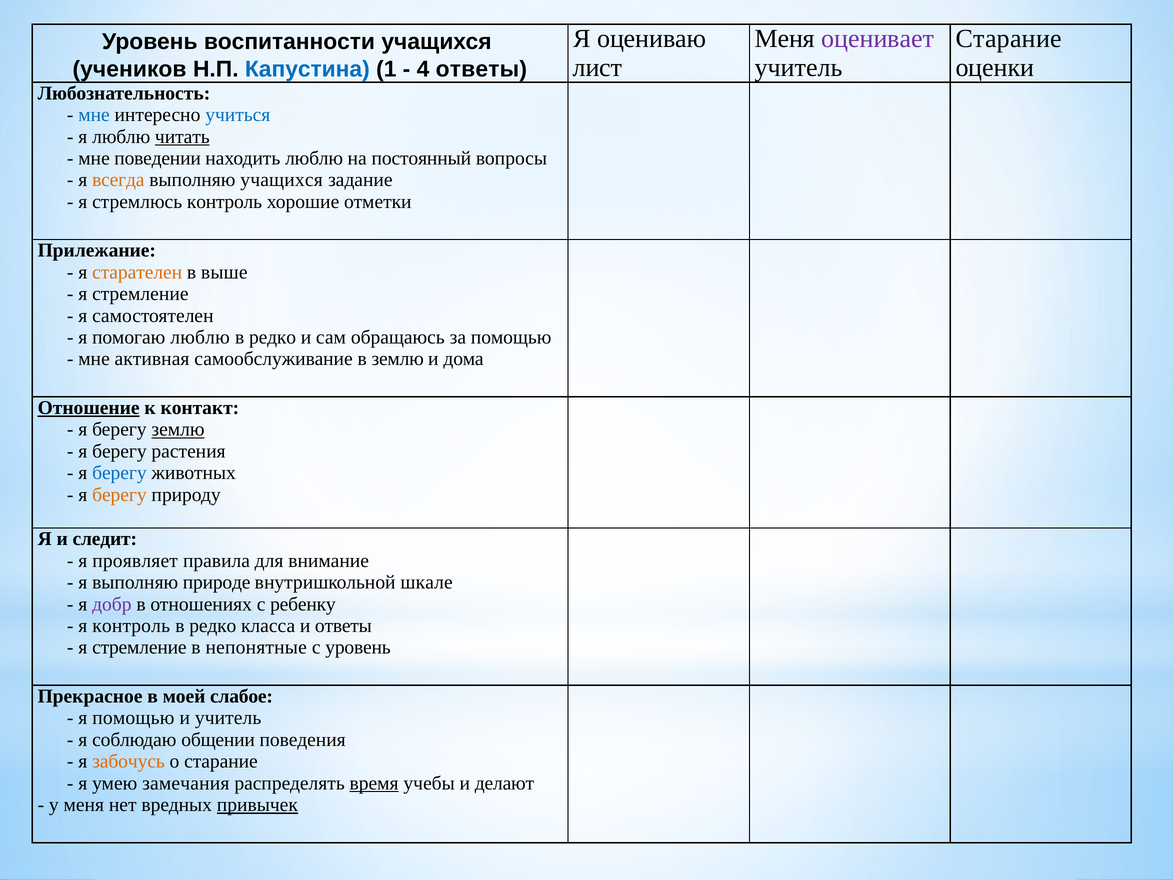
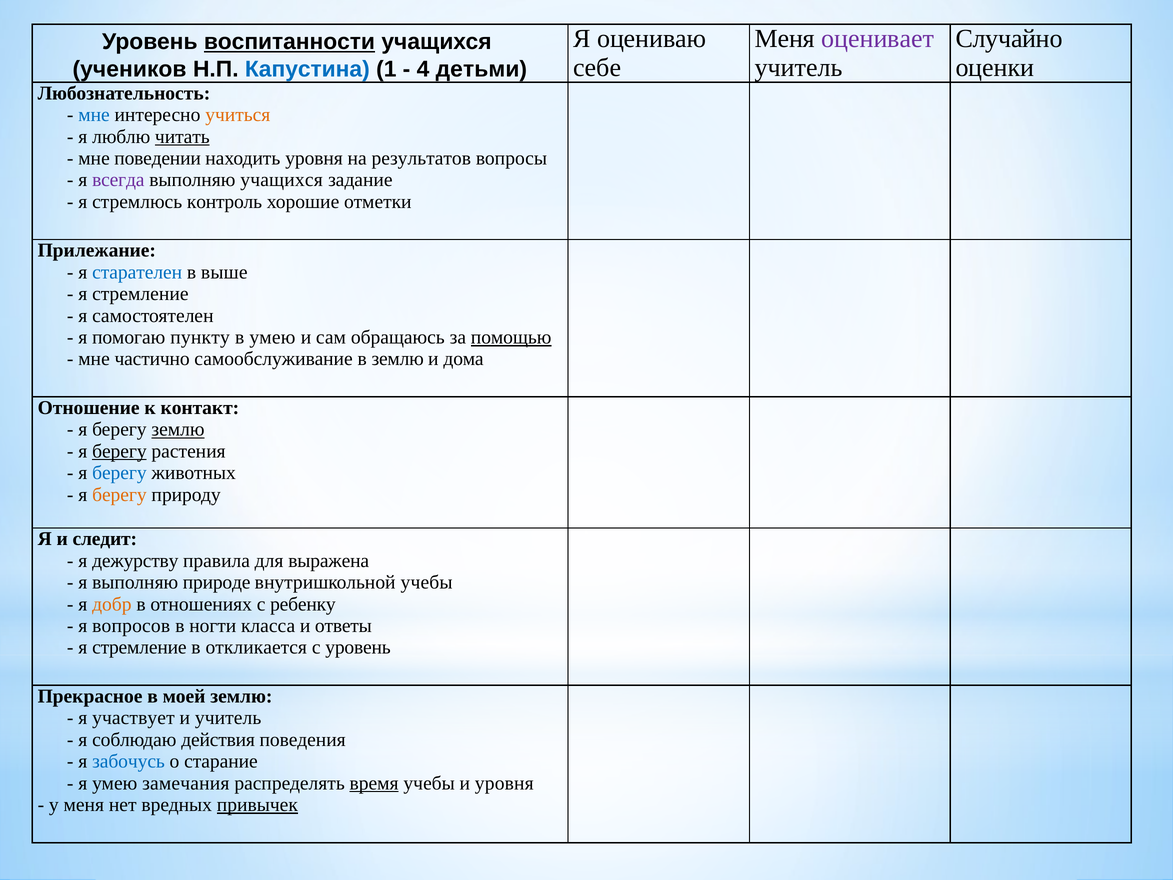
Старание: Старание -> Случайно (1009, 39)
воспитанности underline: none -> present (289, 42)
лист: лист -> себе (597, 68)
4 ответы: ответы -> детьми (481, 69)
учиться colour: blue -> orange (238, 115)
находить люблю: люблю -> уровня (314, 158)
постоянный: постоянный -> результатов (421, 158)
всегда colour: orange -> purple (118, 180)
старателен colour: orange -> blue (137, 272)
помогаю люблю: люблю -> пункту (200, 337)
редко: редко -> умею (272, 337)
помощью underline: none -> present (511, 337)
активная: активная -> частично (152, 359)
Отношение underline: present -> none (89, 408)
берегу underline: none -> present (119, 451)
проявляет: проявляет -> дежурству (135, 561)
внимание: внимание -> выражена (329, 561)
внутришкольной шкале: шкале -> учебы (427, 582)
добр colour: purple -> orange (112, 604)
я контроль: контроль -> вопросов (131, 626)
редко: редко -> ногти (213, 626)
непонятные: непонятные -> откликается (256, 647)
моей слабое: слабое -> землю (241, 696)
я помощью: помощью -> участвует (133, 718)
общении: общении -> действия (218, 740)
забочусь colour: orange -> blue (129, 761)
и делают: делают -> уровня (504, 783)
